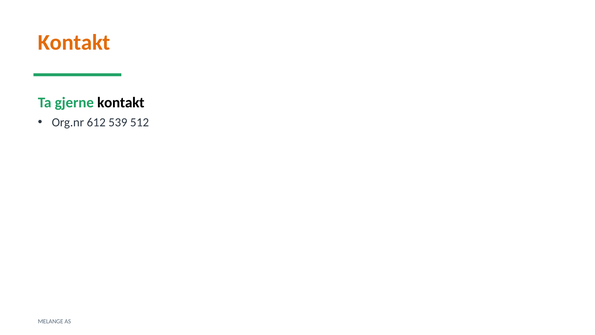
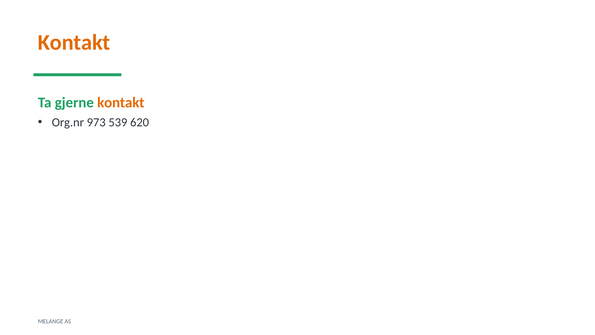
kontakt colour: black -> orange (121, 102)
612: 612 -> 973 (96, 122)
512: 512 -> 620 (140, 122)
